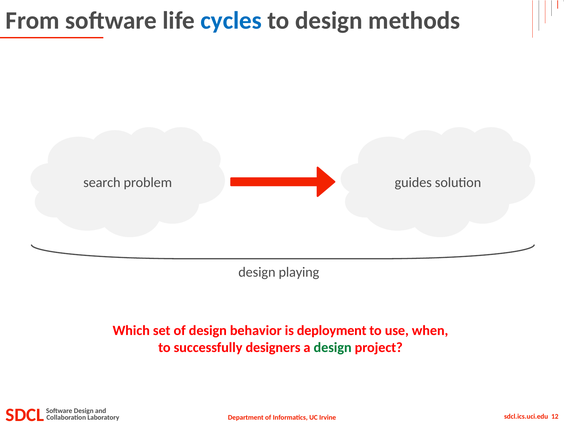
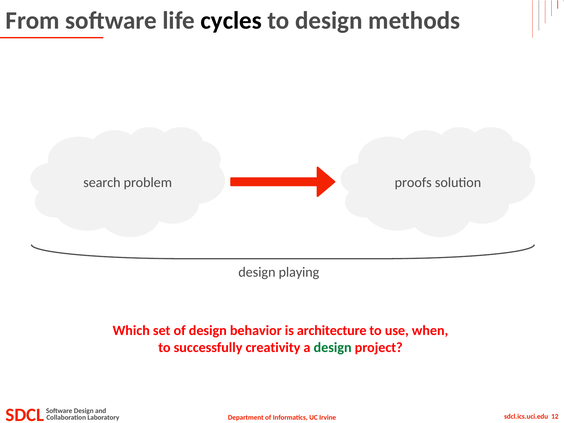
cycles colour: blue -> black (231, 21)
guides: guides -> proofs (413, 183)
deployment: deployment -> architecture (332, 331)
designers: designers -> creativity (273, 348)
